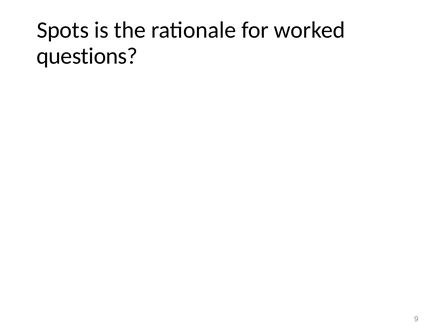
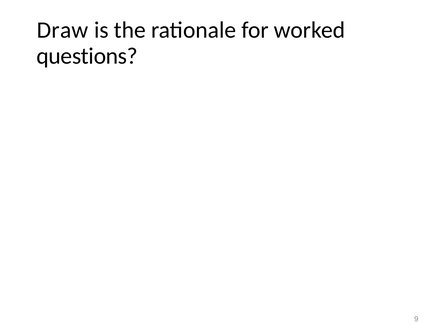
Spots: Spots -> Draw (63, 30)
